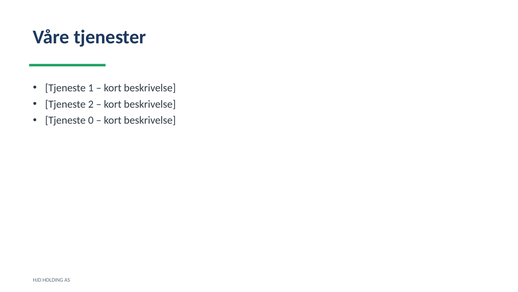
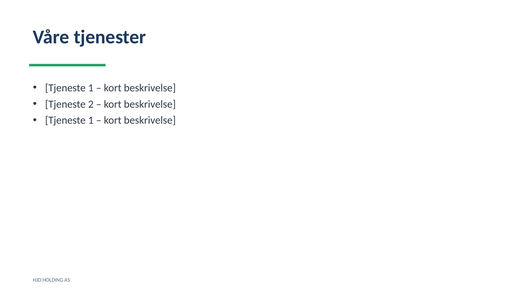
0: 0 -> 1 (91, 120)
